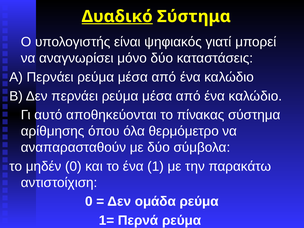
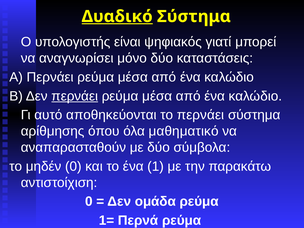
περνάει underline: none -> present (75, 96)
το πίνακας: πίνακας -> περνάει (201, 115)
θερμόμετρο: θερμόμετρο -> μαθηματικό (184, 131)
